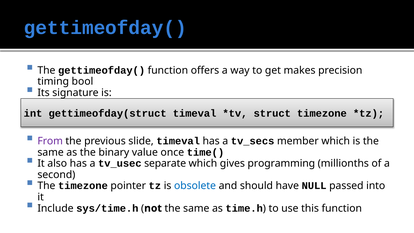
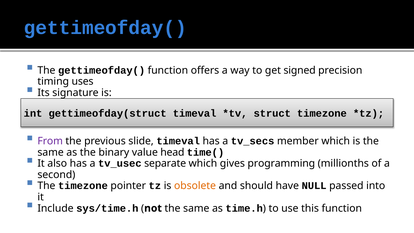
makes: makes -> signed (300, 70)
bool: bool -> uses (83, 81)
once: once -> head (172, 152)
obsolete colour: blue -> orange (195, 186)
